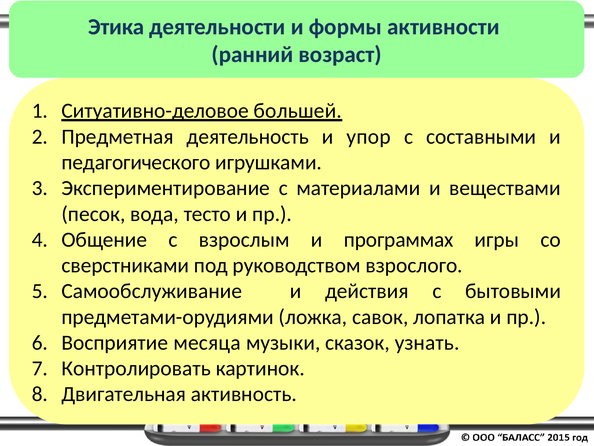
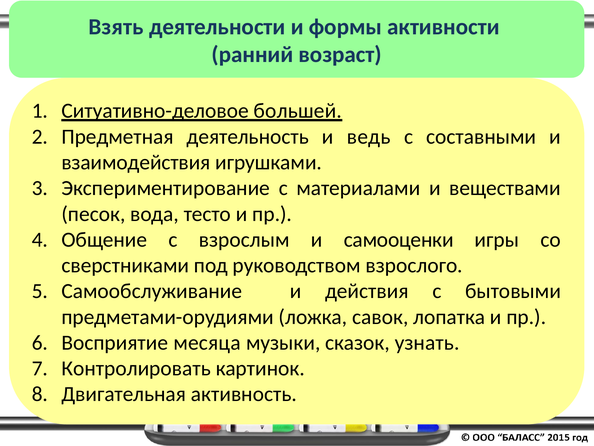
Этика: Этика -> Взять (116, 27)
упор: упор -> ведь (369, 137)
педагогического: педагогического -> взаимодействия (136, 162)
программах: программах -> самооценки (399, 239)
